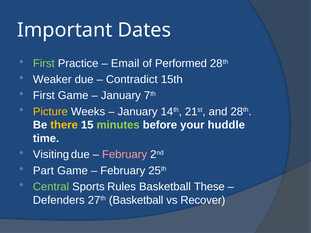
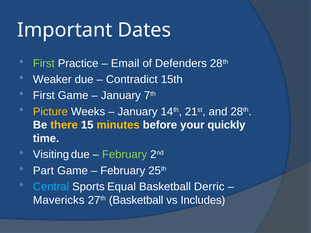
Performed: Performed -> Defenders (181, 63)
minutes colour: light green -> yellow (118, 125)
huddle: huddle -> quickly (226, 125)
February colour: pink -> light green (125, 155)
Central colour: light green -> light blue (51, 187)
Rules: Rules -> Equal (122, 187)
These: These -> Derric (209, 187)
Defenders: Defenders -> Mavericks (59, 200)
Recover: Recover -> Includes (203, 200)
